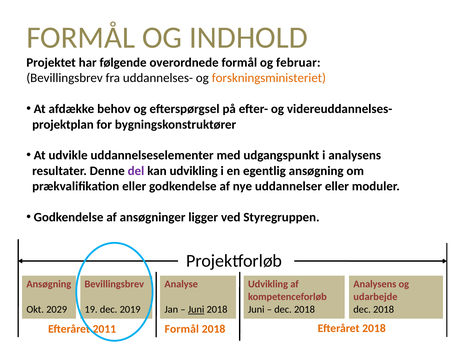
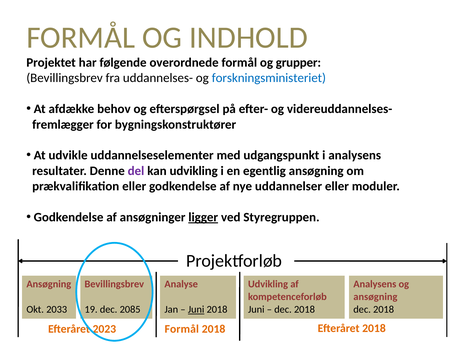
februar: februar -> grupper (298, 63)
forskningsministeriet colour: orange -> blue (269, 78)
projektplan: projektplan -> fremlægger (63, 125)
ligger underline: none -> present (203, 218)
udarbejde: udarbejde -> ansøgning (375, 297)
2029: 2029 -> 2033 (57, 310)
2019: 2019 -> 2085 (130, 310)
2011: 2011 -> 2023 (104, 330)
